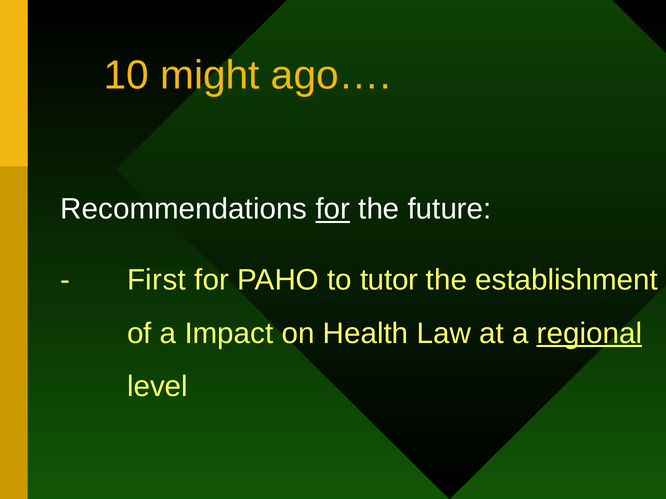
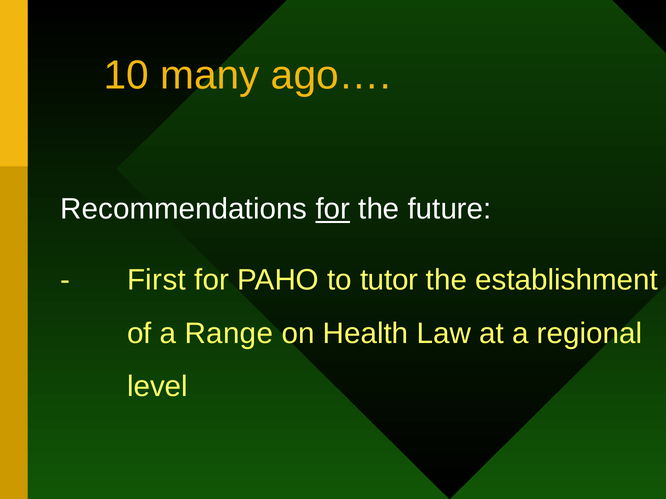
might: might -> many (210, 75)
Impact: Impact -> Range (229, 334)
regional underline: present -> none (589, 334)
